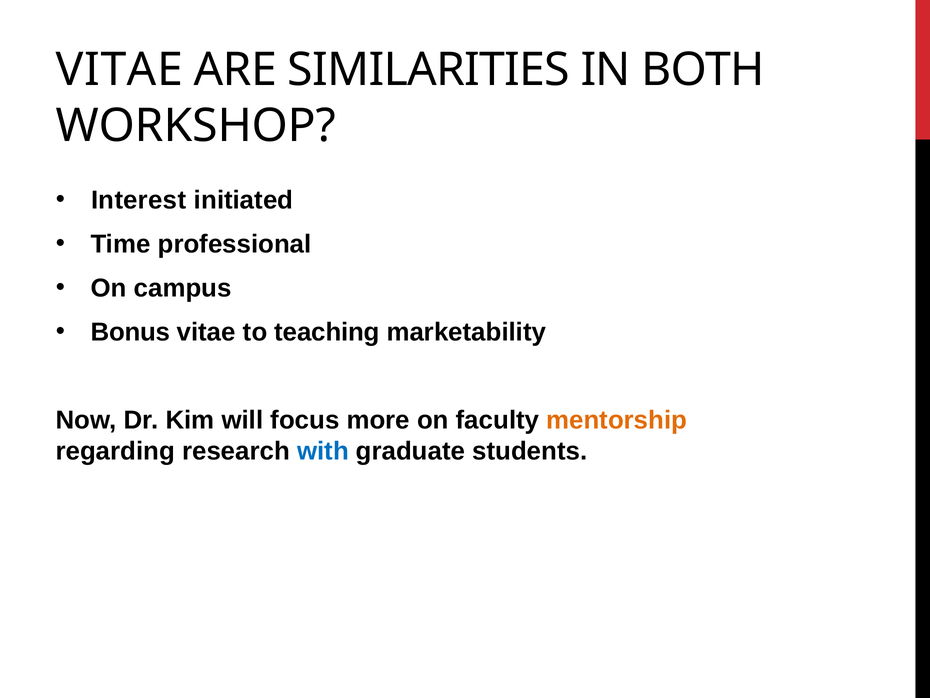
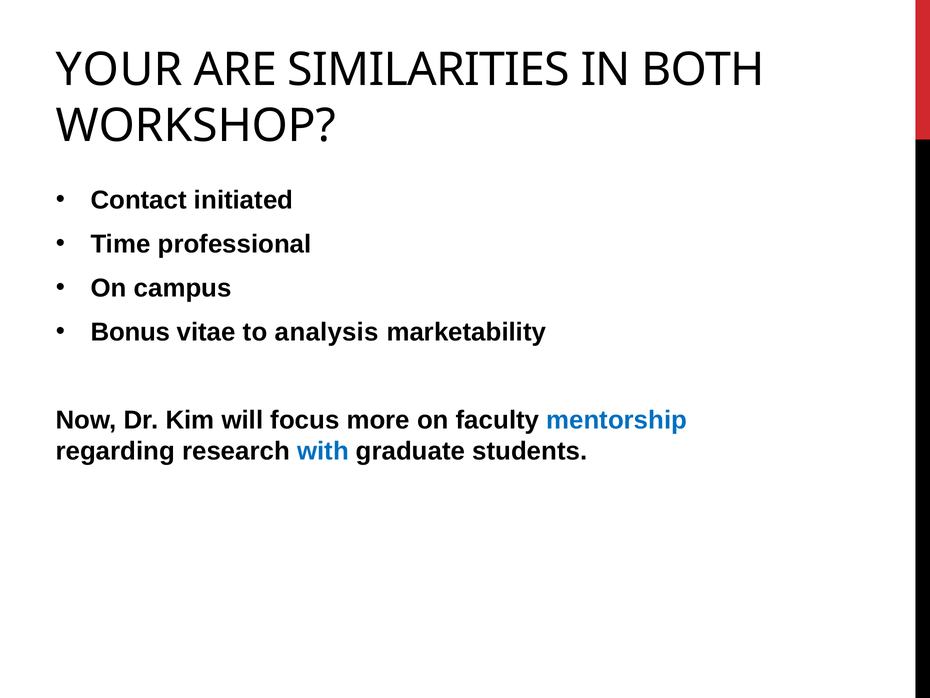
VITAE: VITAE -> YOUR (119, 70)
Interest: Interest -> Contact (139, 200)
teaching: teaching -> analysis (327, 332)
mentorship colour: orange -> blue (617, 420)
